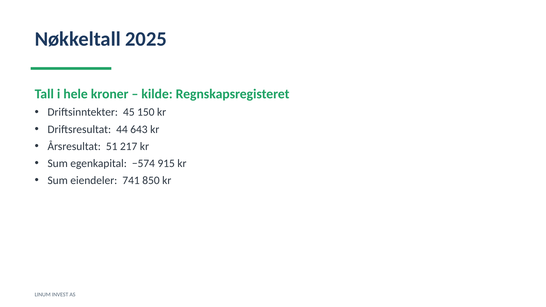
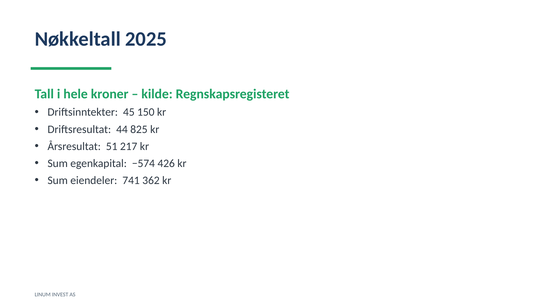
643: 643 -> 825 (139, 129)
915: 915 -> 426 (166, 163)
850: 850 -> 362 (151, 181)
